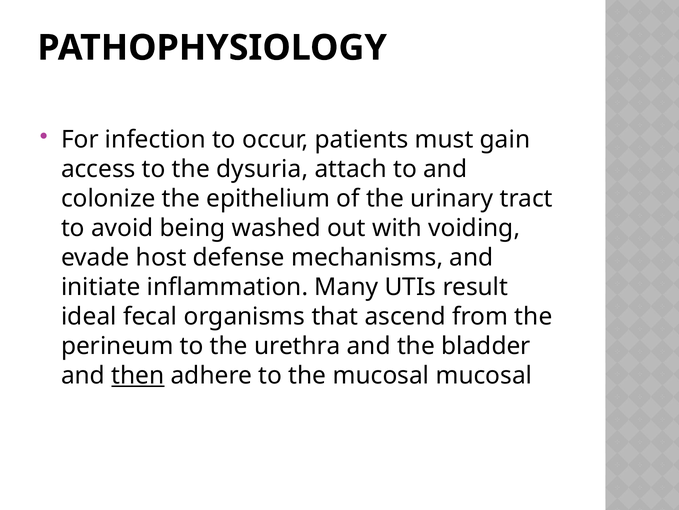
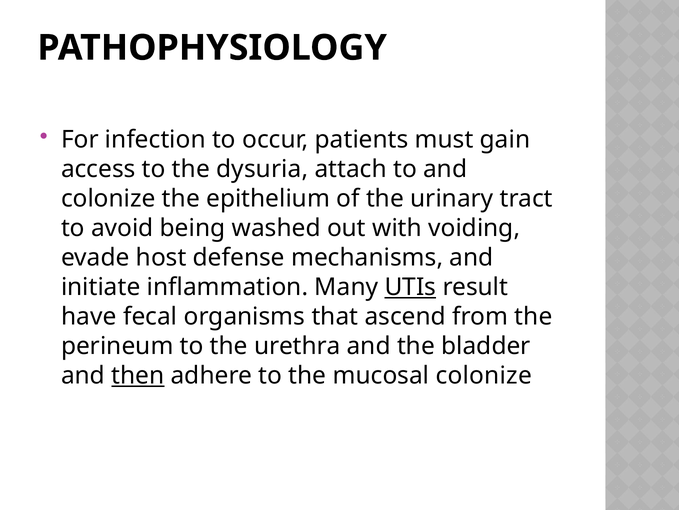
UTIs underline: none -> present (410, 287)
ideal: ideal -> have (89, 316)
mucosal mucosal: mucosal -> colonize (484, 375)
